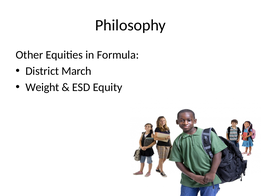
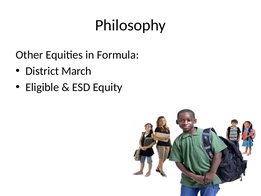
Weight: Weight -> Eligible (42, 87)
